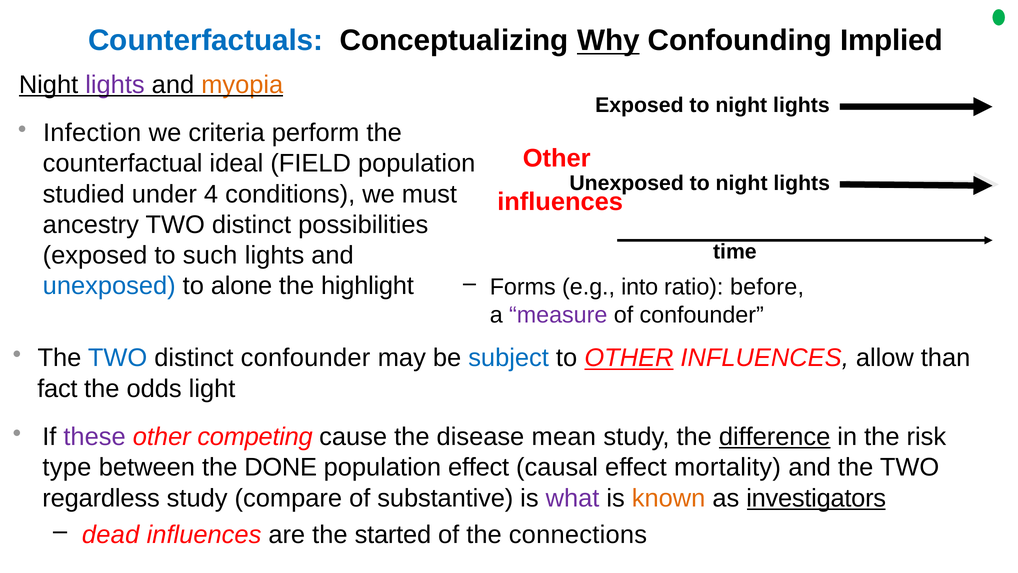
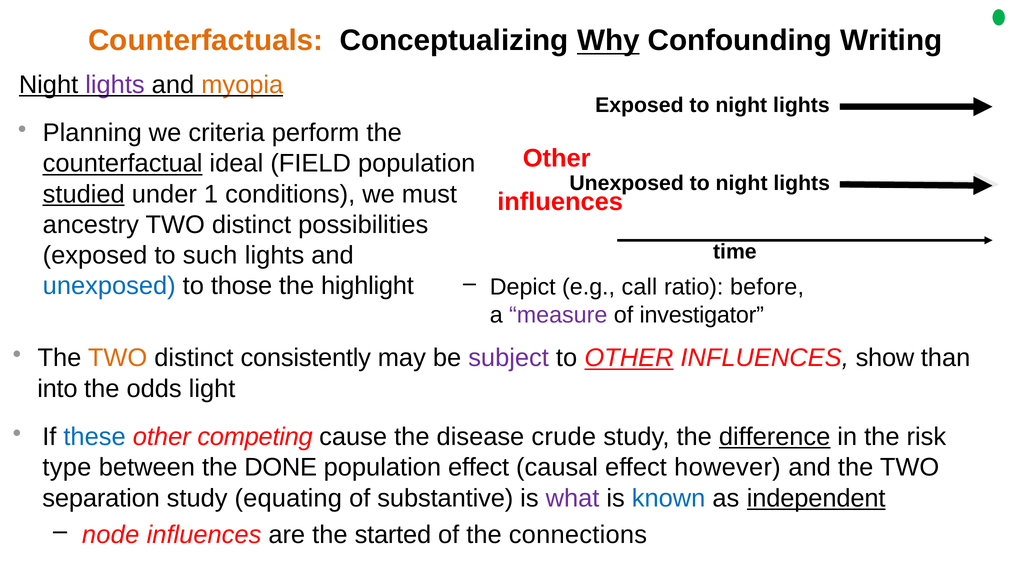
Counterfactuals colour: blue -> orange (206, 41)
Implied: Implied -> Writing (891, 41)
Infection: Infection -> Planning (92, 133)
counterfactual underline: none -> present (123, 163)
studied underline: none -> present (84, 194)
4: 4 -> 1 (211, 194)
alone: alone -> those (242, 286)
Forms: Forms -> Depict (523, 287)
into: into -> call (639, 287)
of confounder: confounder -> investigator (702, 315)
TWO colour: blue -> orange (118, 358)
distinct confounder: confounder -> consistently (306, 358)
subject colour: blue -> purple (509, 358)
allow: allow -> show (885, 358)
fact: fact -> into (57, 388)
these colour: purple -> blue (95, 437)
mean: mean -> crude (564, 437)
mortality: mortality -> however (727, 467)
regardless: regardless -> separation (101, 498)
compare: compare -> equating (288, 498)
known colour: orange -> blue (669, 498)
investigators: investigators -> independent (816, 498)
dead: dead -> node (111, 535)
